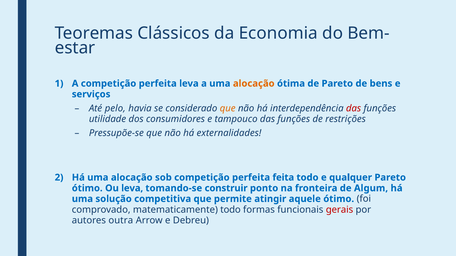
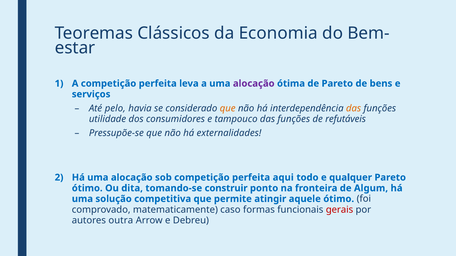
alocação colour: orange -> purple (254, 84)
das colour: red -> orange (354, 108)
restrições: restrições -> refutáveis (346, 119)
feita: feita -> aqui (283, 178)
Ou leva: leva -> dita (132, 189)
matematicamente todo: todo -> caso (230, 210)
